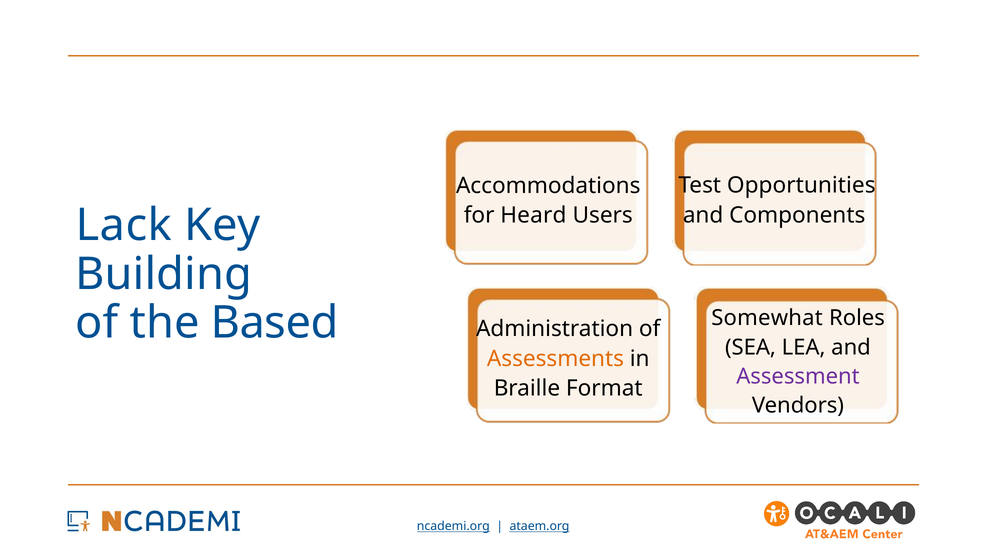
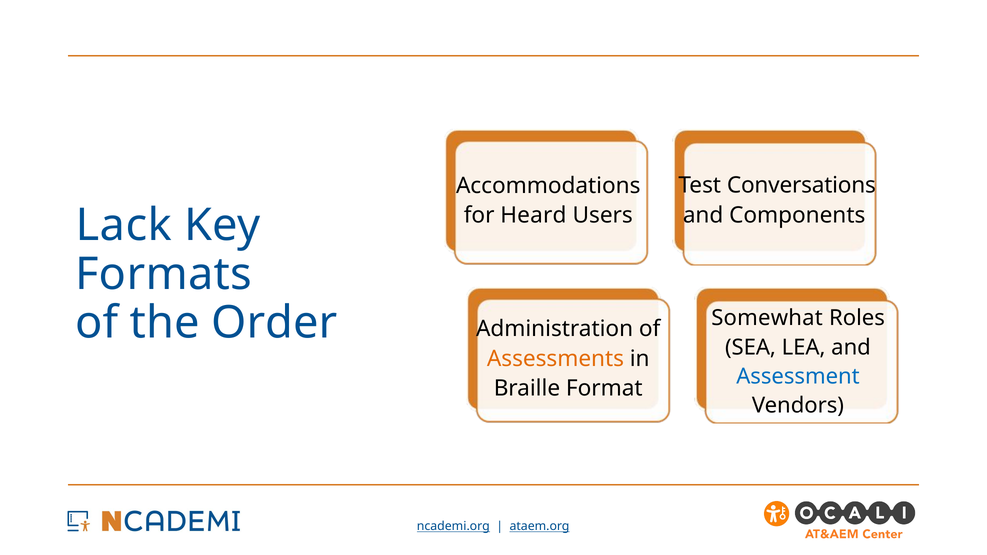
Opportunities: Opportunities -> Conversations (801, 186)
Building: Building -> Formats (164, 274)
Based: Based -> Order (274, 323)
Assessment colour: purple -> blue (798, 377)
